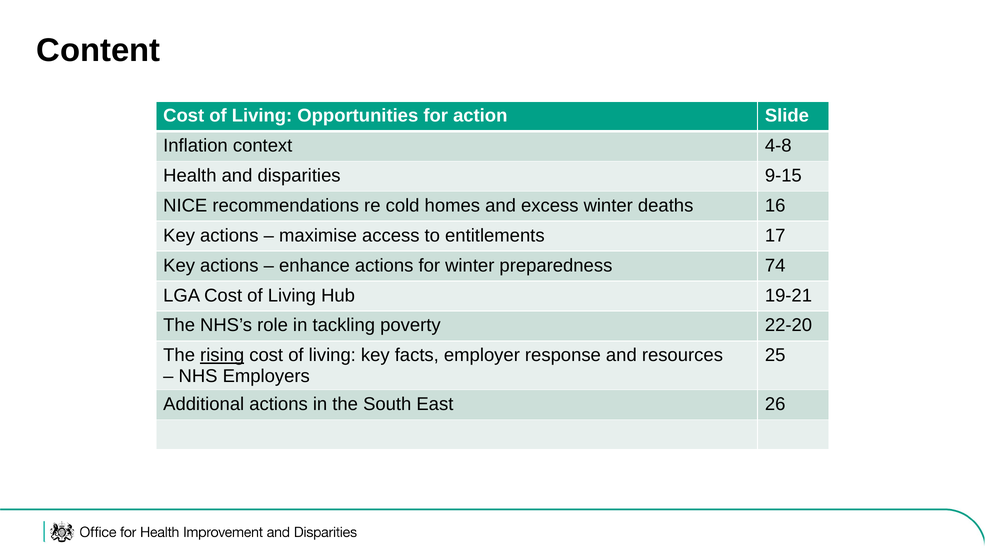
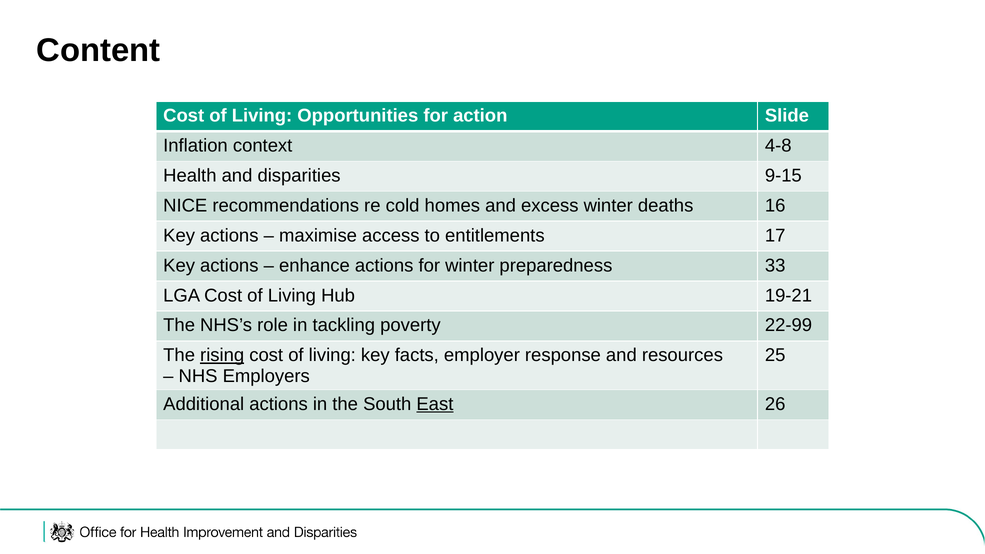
74: 74 -> 33 (775, 265)
22-20: 22-20 -> 22-99 (789, 325)
East underline: none -> present (435, 404)
